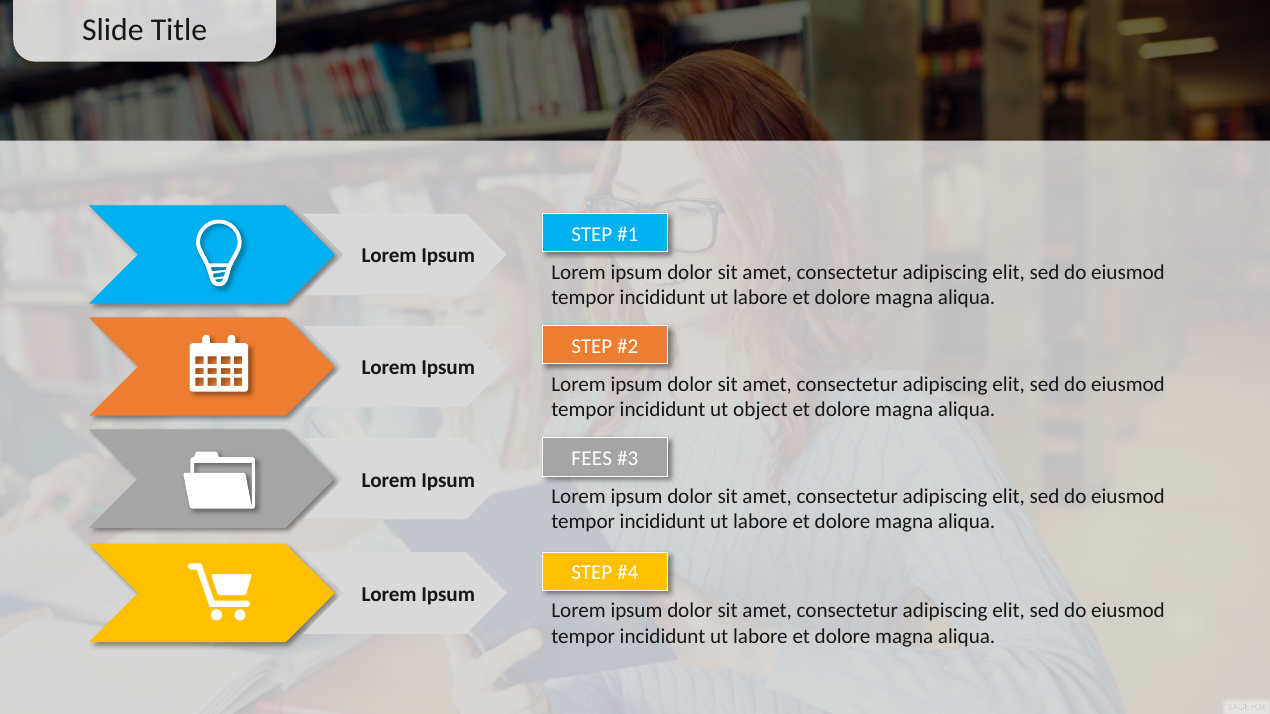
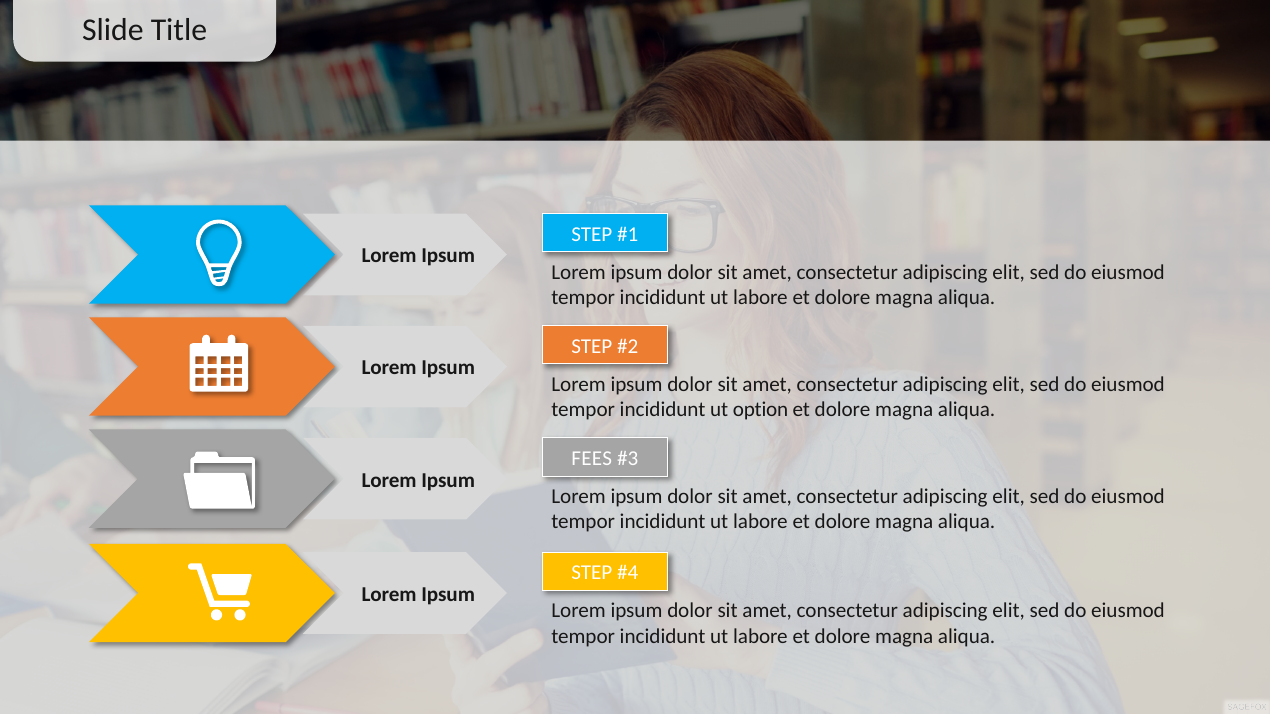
object: object -> option (761, 410)
